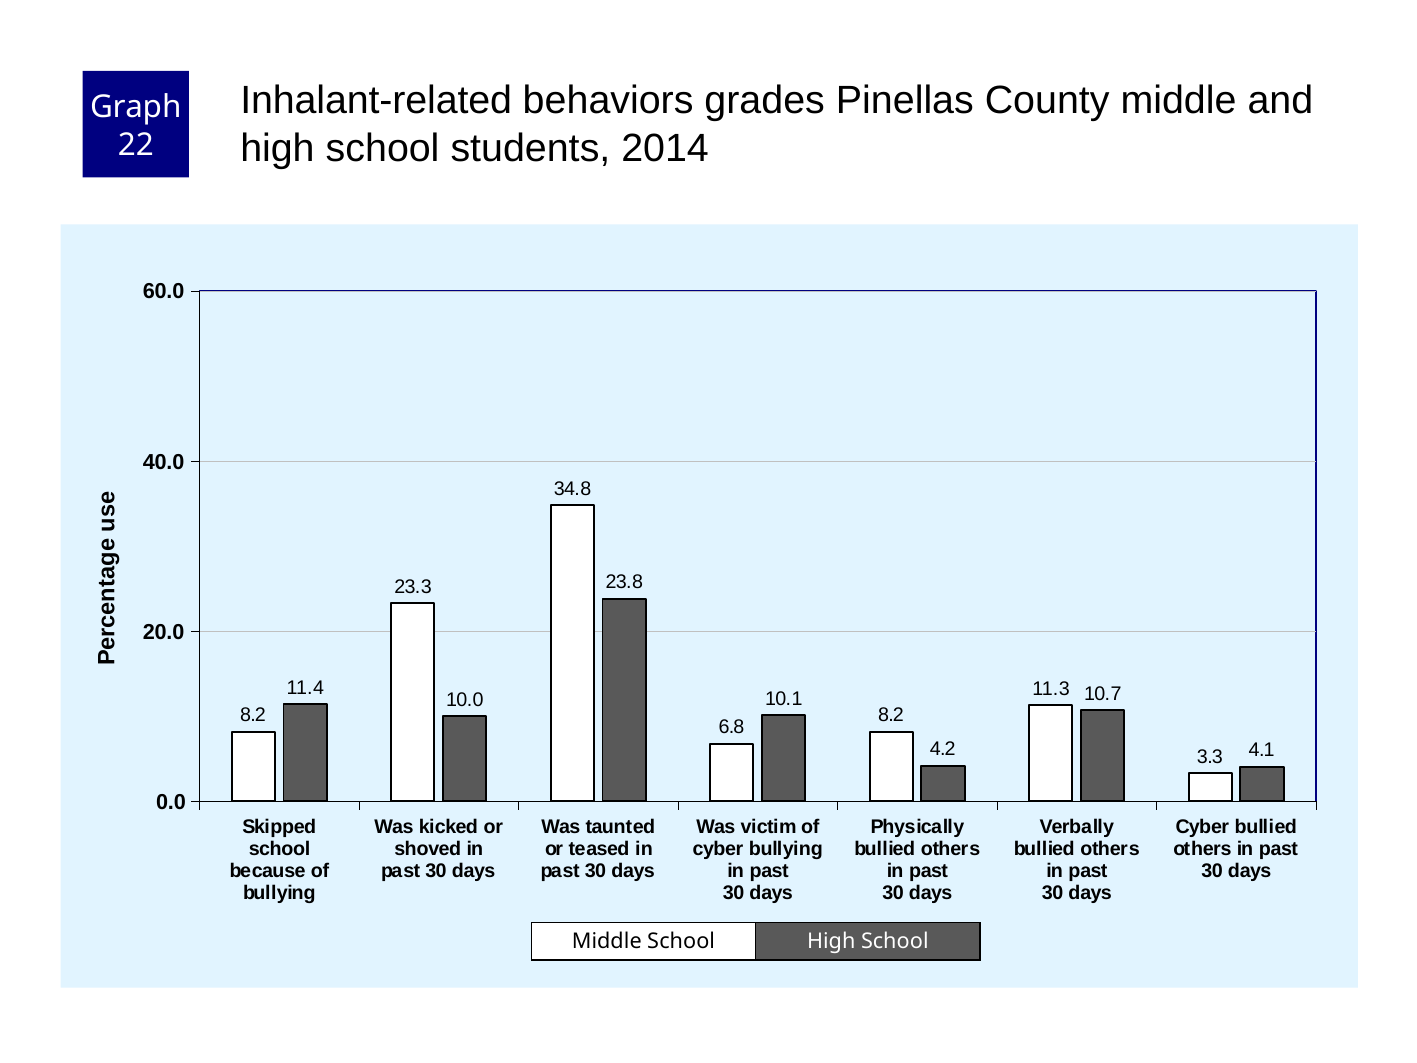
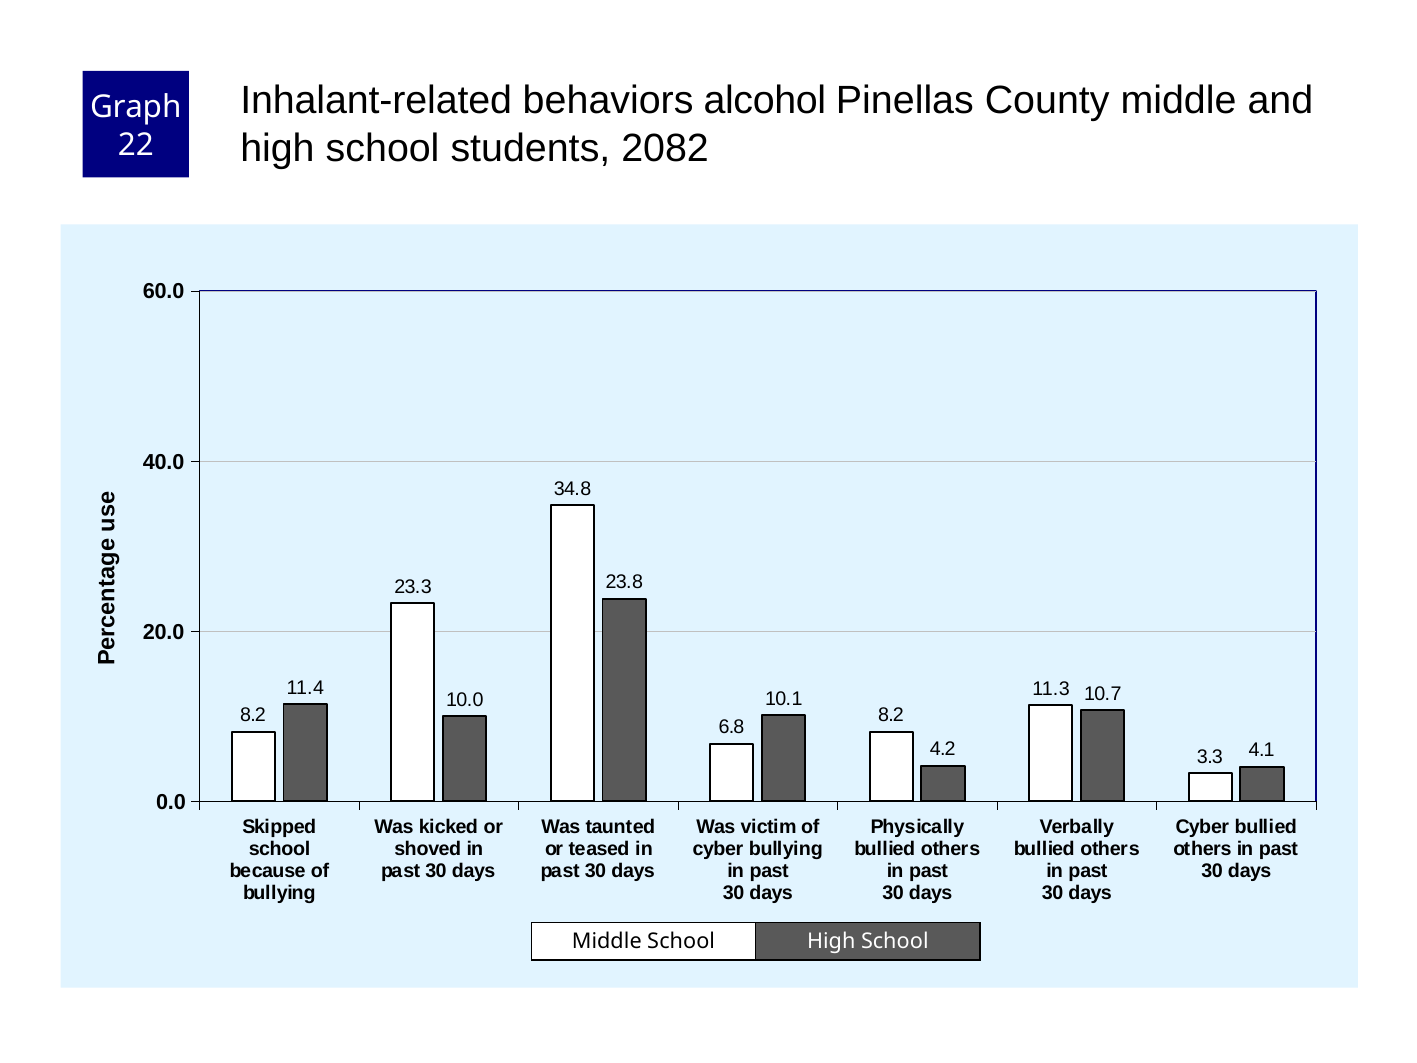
grades: grades -> alcohol (765, 101)
2014: 2014 -> 2082 (665, 148)
